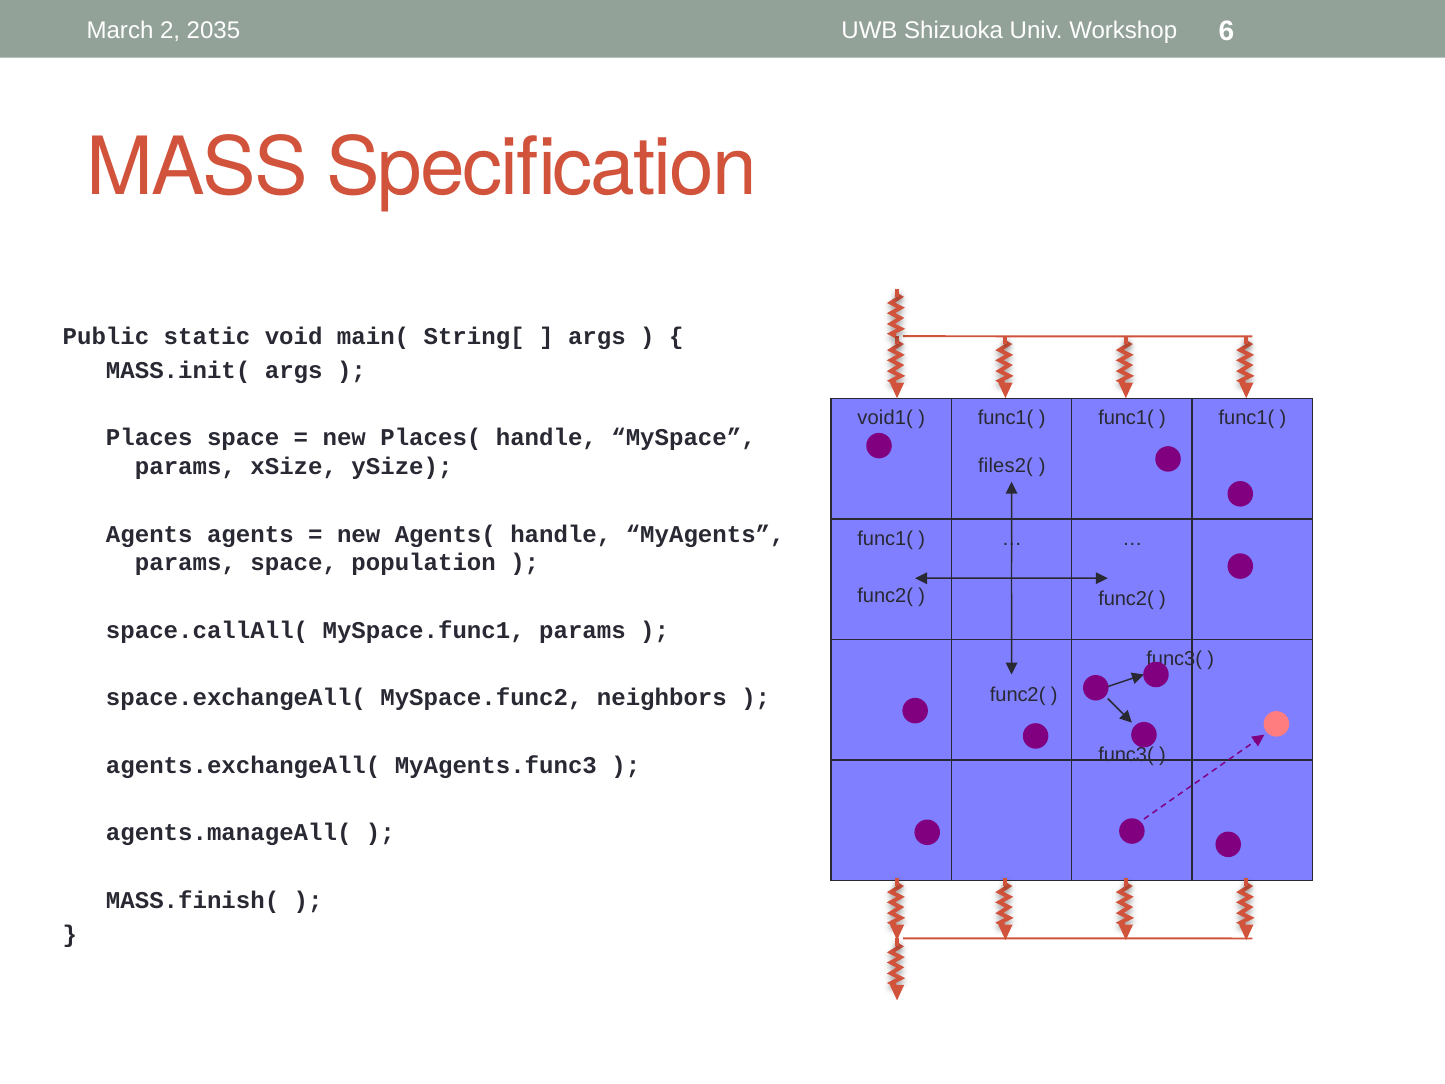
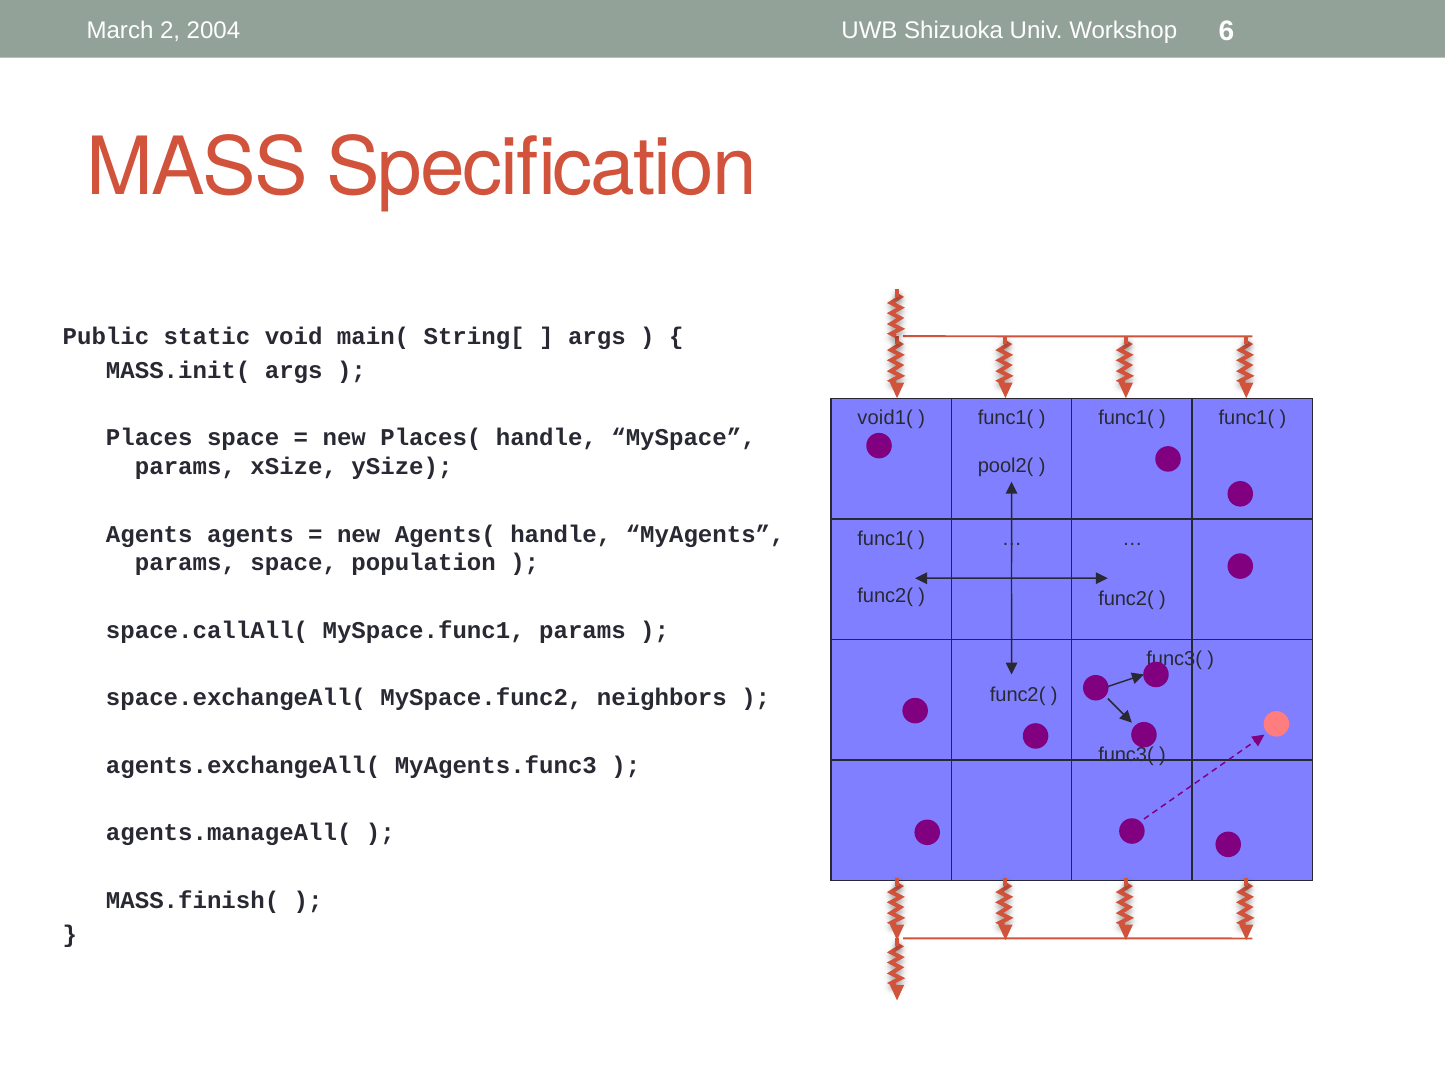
2035: 2035 -> 2004 (213, 31)
files2(: files2( -> pool2( (1006, 466)
